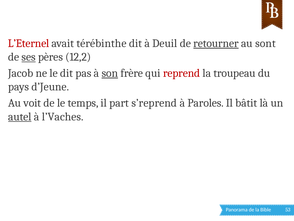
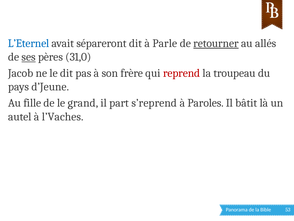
L’Eternel colour: red -> blue (29, 43)
térébinthe: térébinthe -> sépareront (102, 43)
Deuil: Deuil -> Parle (165, 43)
sont: sont -> allés (266, 43)
12,2: 12,2 -> 31,0 (78, 57)
son underline: present -> none (110, 73)
voit: voit -> fille (32, 103)
temps: temps -> grand (83, 103)
autel underline: present -> none (20, 116)
